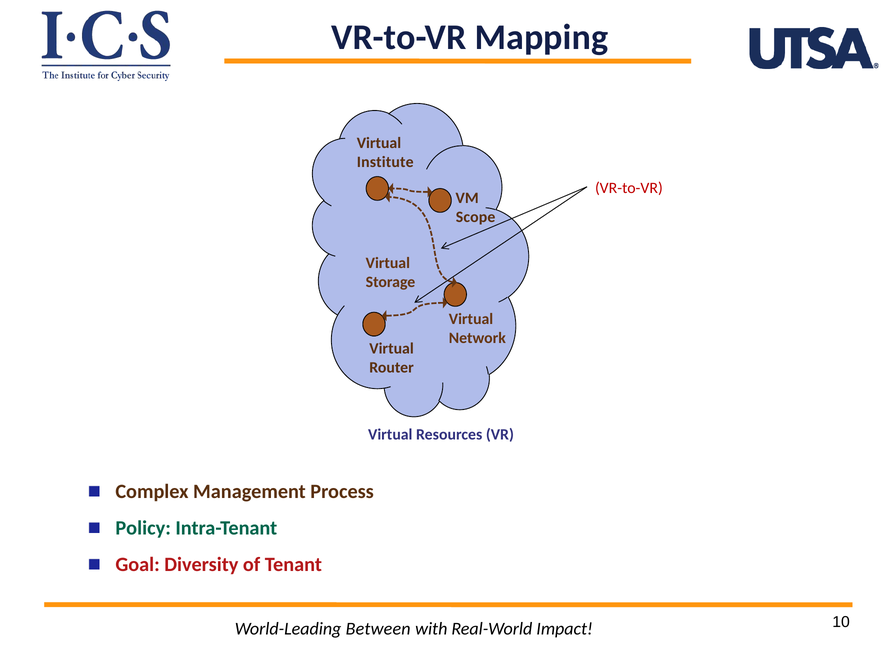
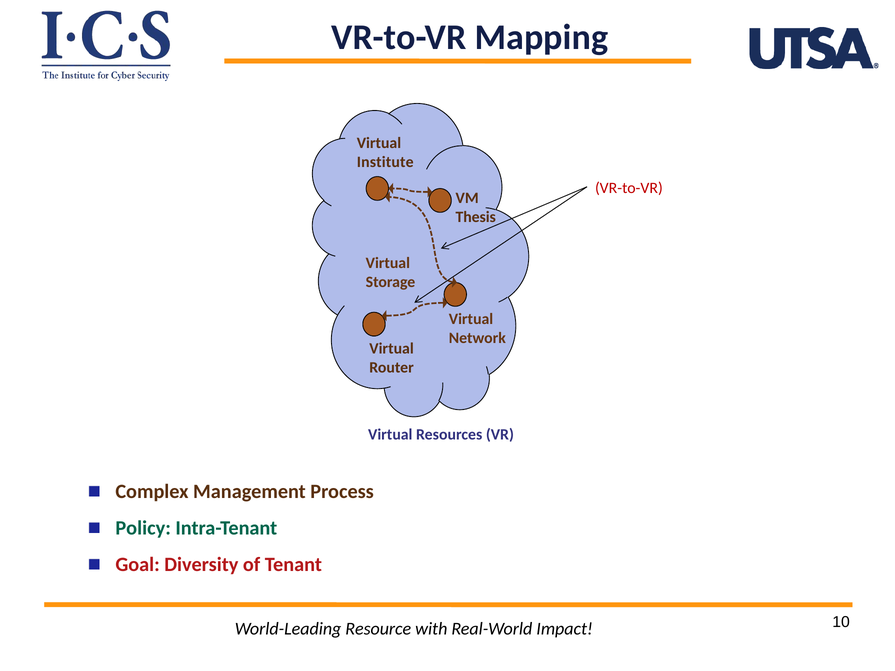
Scope: Scope -> Thesis (476, 217)
Between: Between -> Resource (378, 629)
